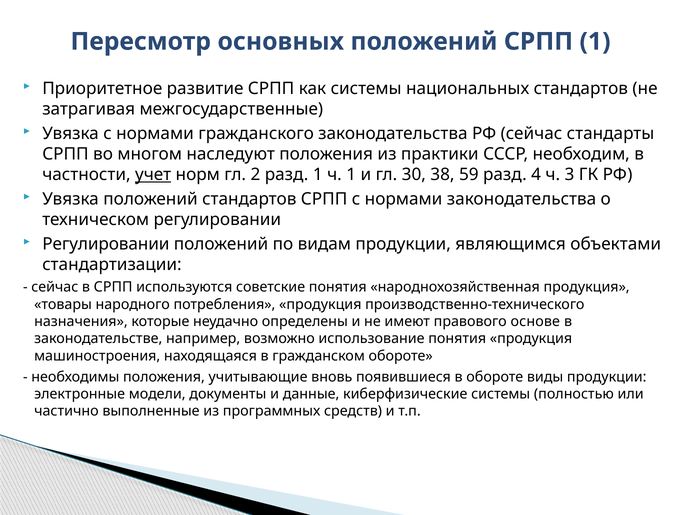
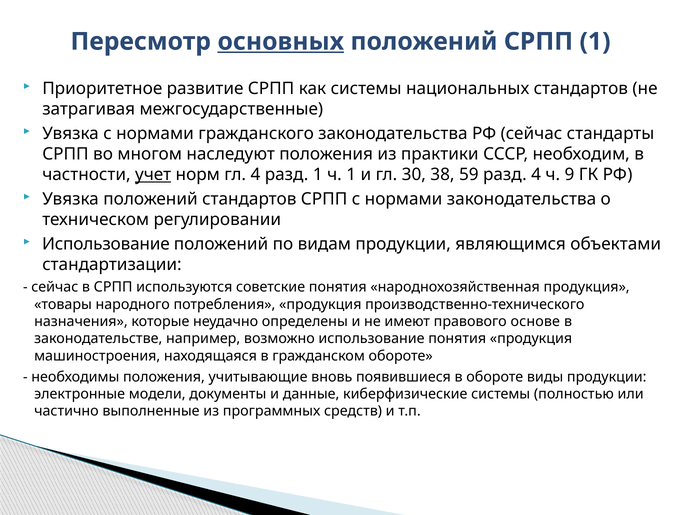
основных underline: none -> present (281, 41)
гл 2: 2 -> 4 (255, 175)
3: 3 -> 9 (569, 175)
Регулировании: Регулировании -> Использование (106, 244)
